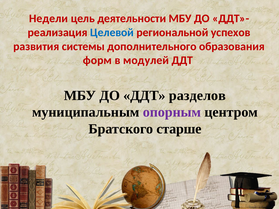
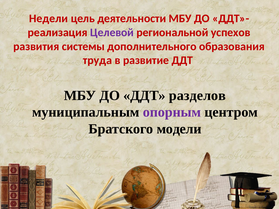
Целевой colour: blue -> purple (112, 33)
форм: форм -> труда (97, 60)
модулей: модулей -> развитие (146, 60)
старше: старше -> модели (179, 129)
